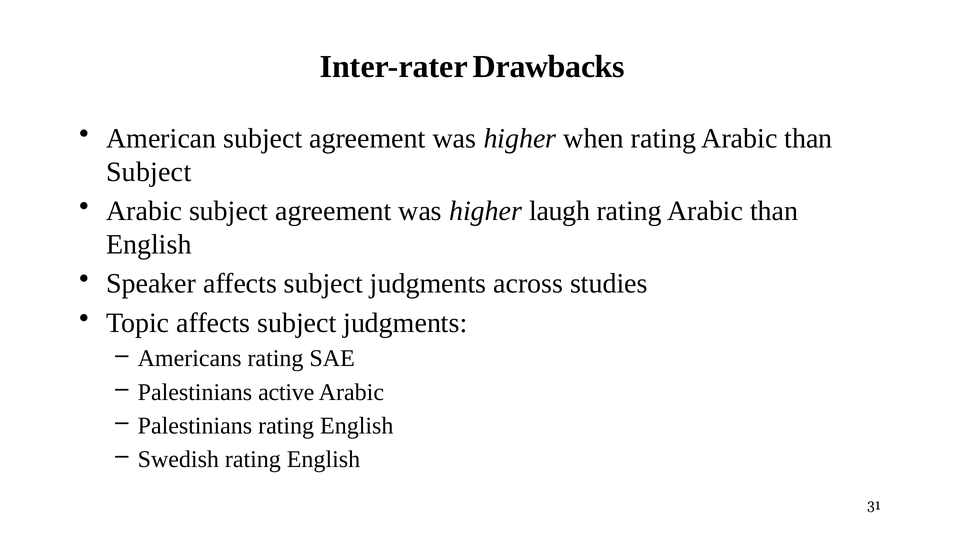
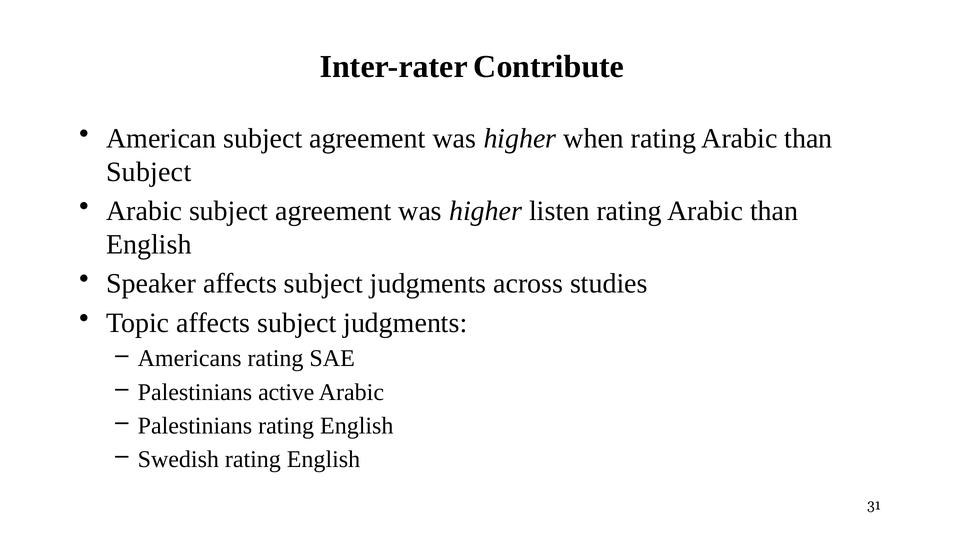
Drawbacks: Drawbacks -> Contribute (549, 67)
laugh: laugh -> listen (559, 211)
